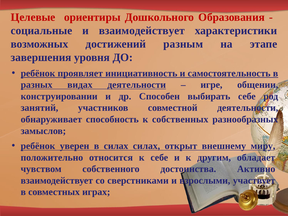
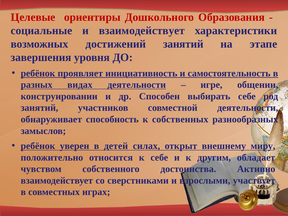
достижений разным: разным -> занятий (183, 44)
в силах: силах -> детей (116, 146)
